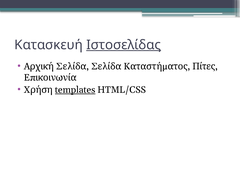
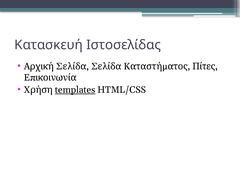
Ιστοσελίδας underline: present -> none (124, 45)
